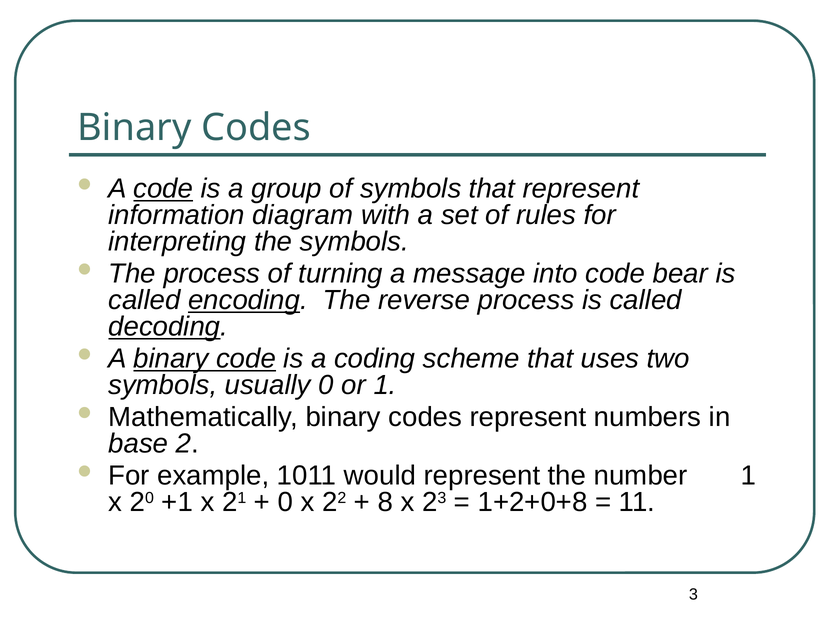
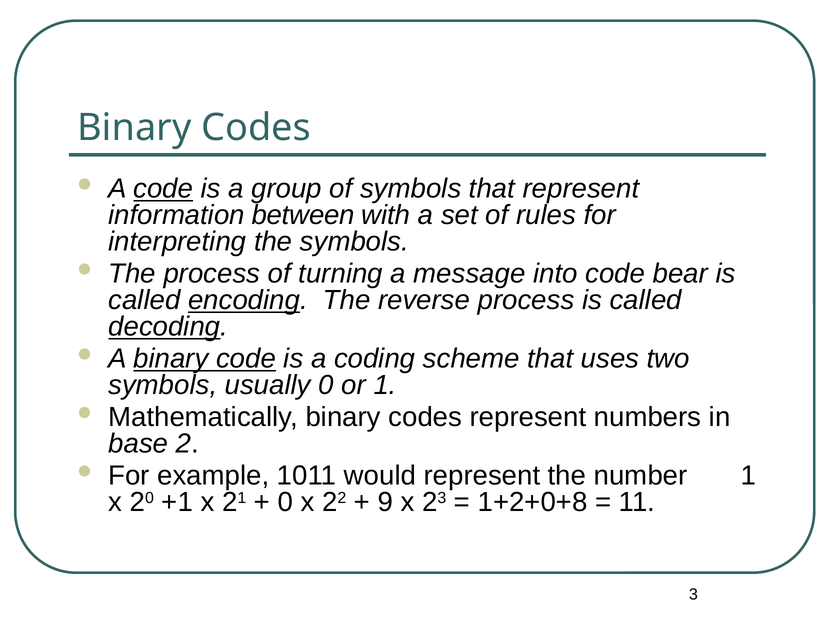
diagram: diagram -> between (303, 215)
8: 8 -> 9 (385, 502)
